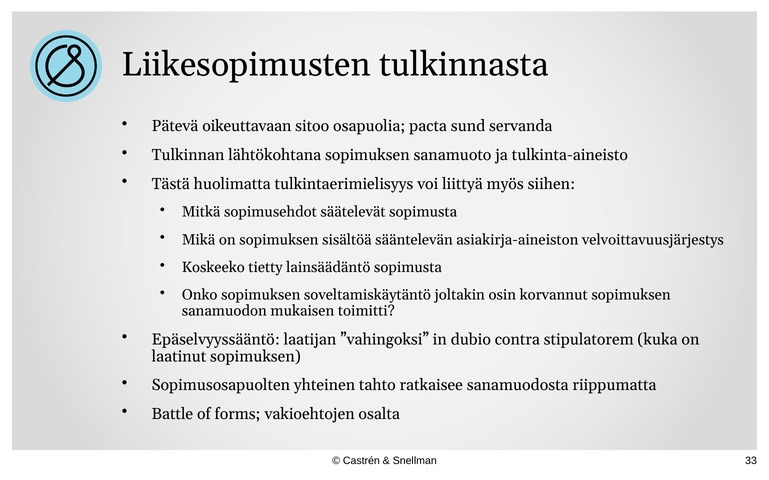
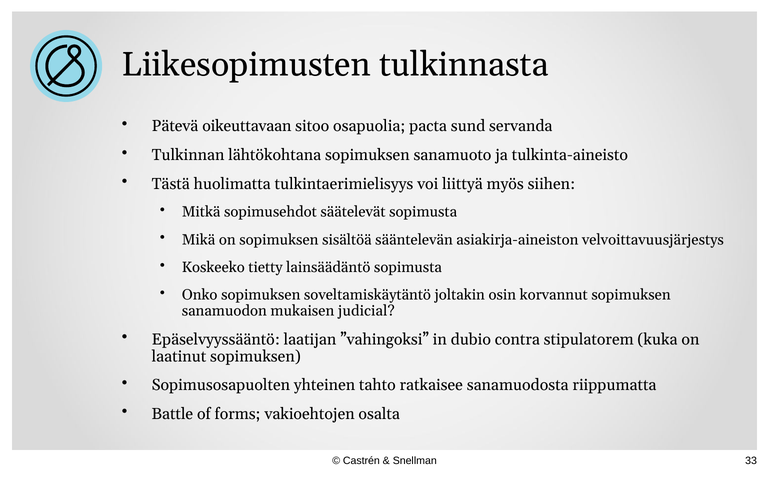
toimitti: toimitti -> judicial (366, 311)
